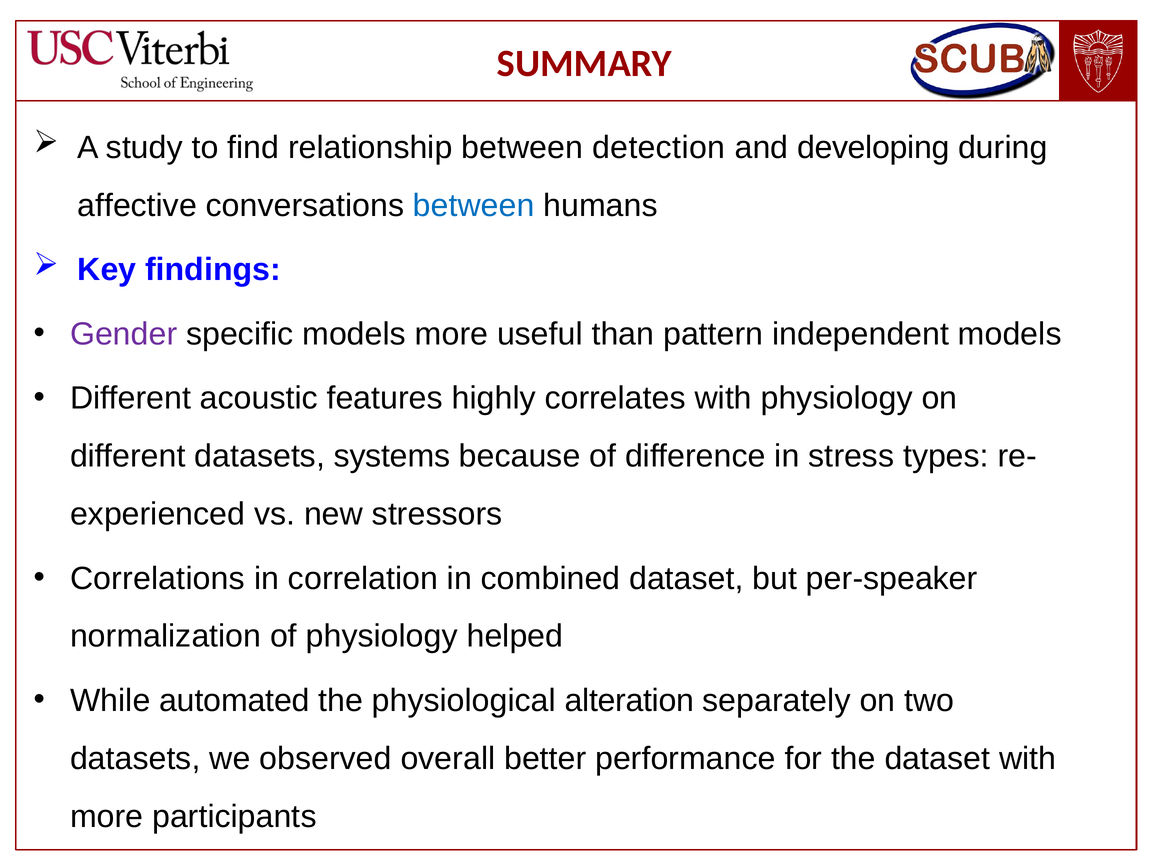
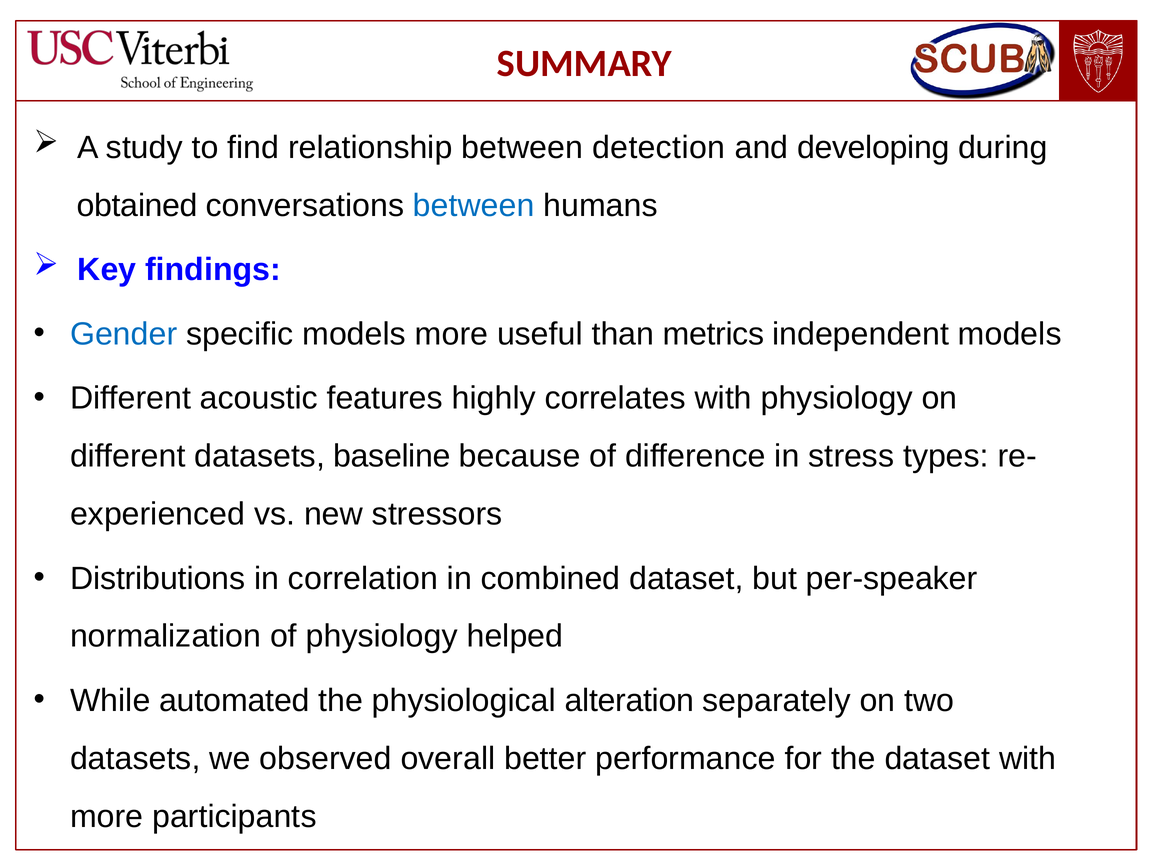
affective: affective -> obtained (137, 205)
Gender colour: purple -> blue (124, 334)
pattern: pattern -> metrics (713, 334)
systems: systems -> baseline (392, 456)
Correlations: Correlations -> Distributions (158, 578)
